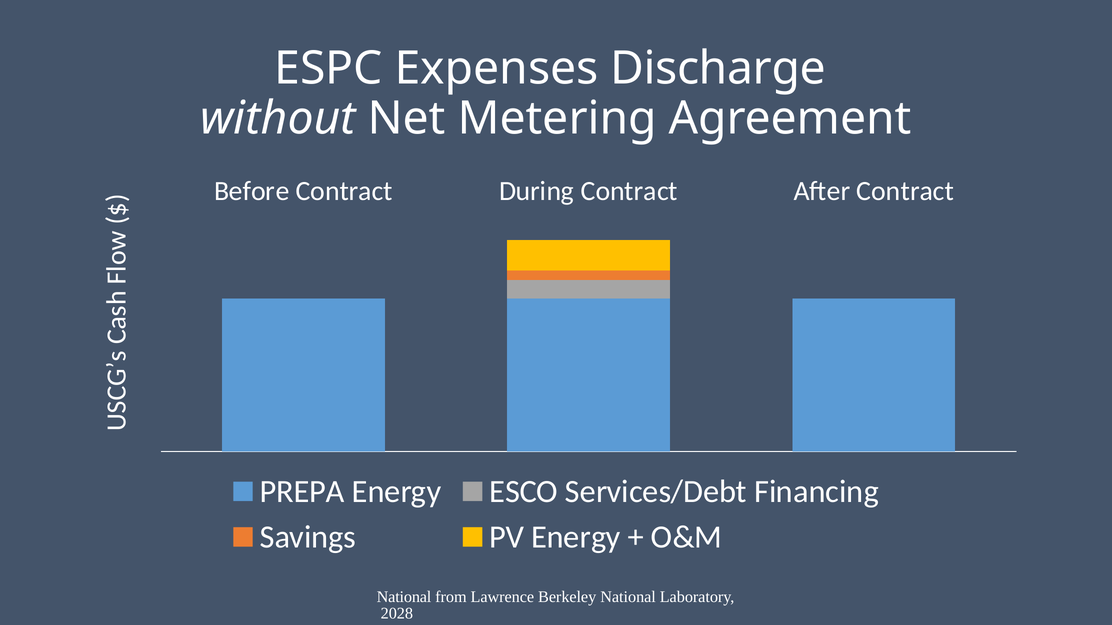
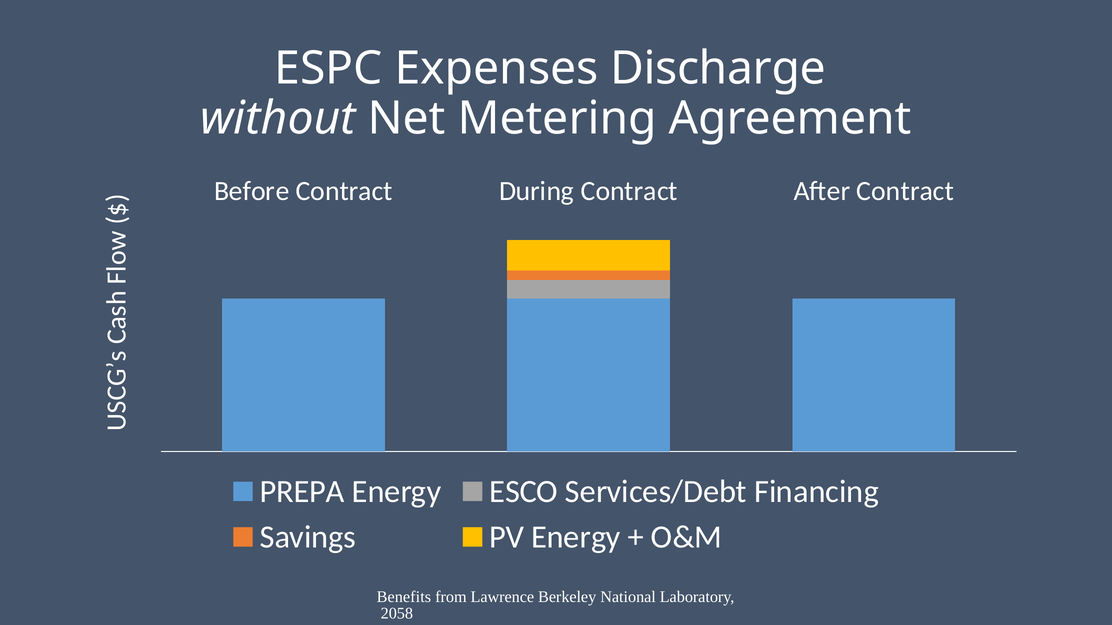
National: National -> Benefits (404, 597)
2028: 2028 -> 2058 (397, 614)
